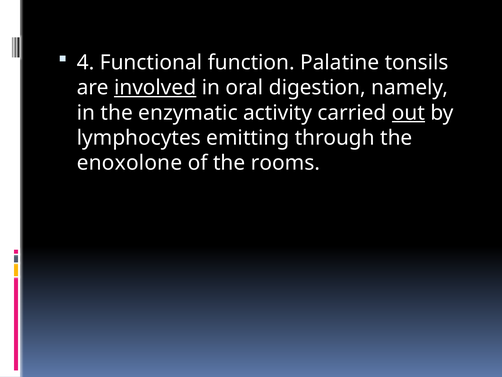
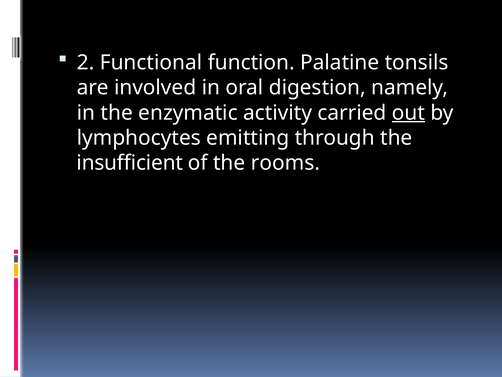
4: 4 -> 2 (86, 62)
involved underline: present -> none (155, 88)
enoxolone: enoxolone -> insufficient (130, 163)
